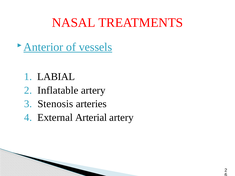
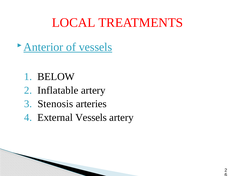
NASAL: NASAL -> LOCAL (74, 23)
LABIAL: LABIAL -> BELOW (56, 77)
External Arterial: Arterial -> Vessels (91, 118)
